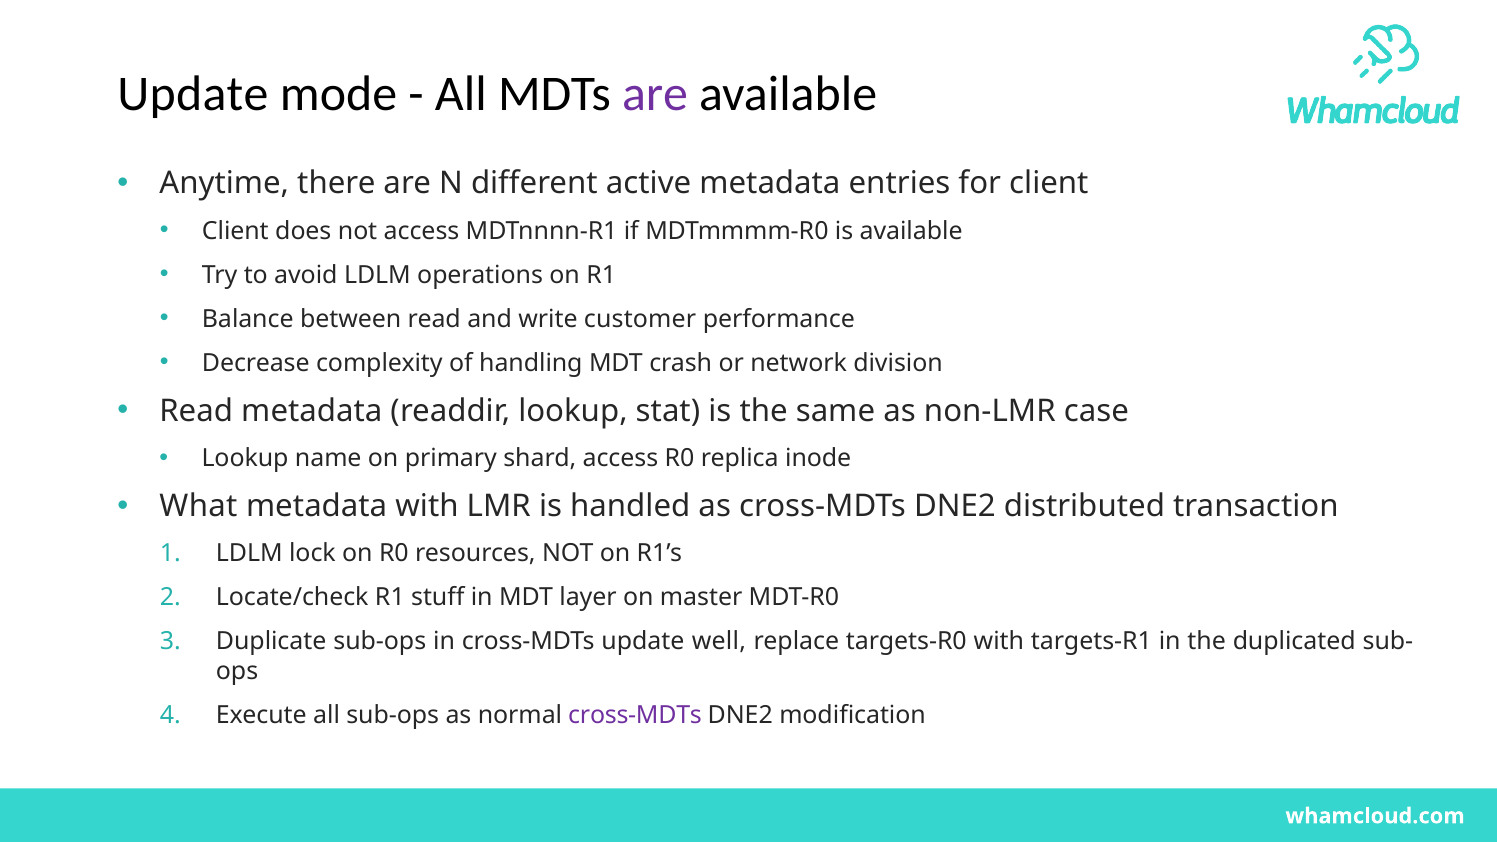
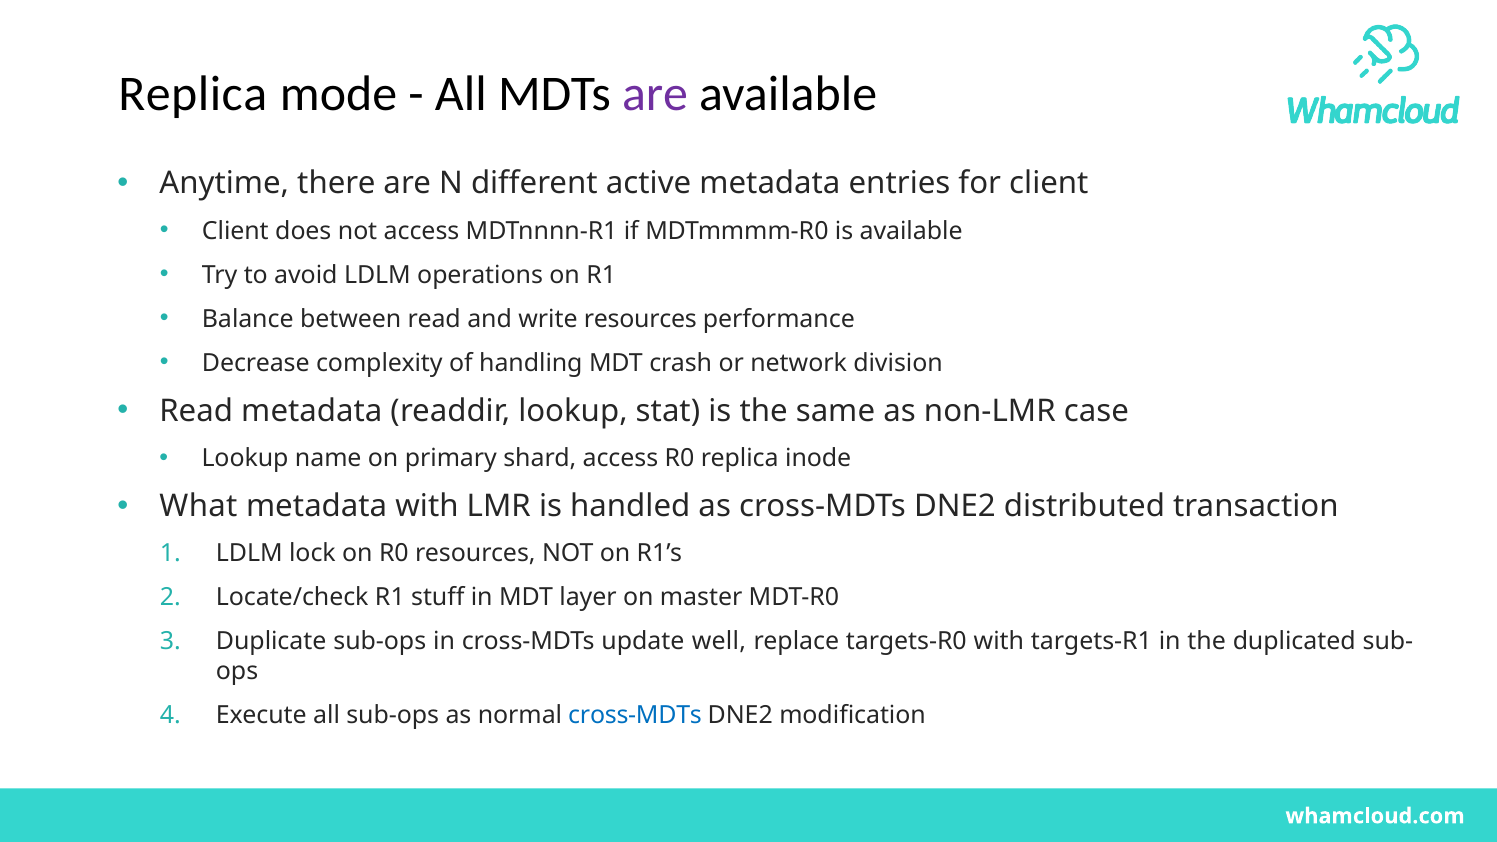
Update: Update -> Replica (193, 94)
write customer: customer -> resources (640, 319)
cross-MDTs colour: purple -> blue (635, 716)
